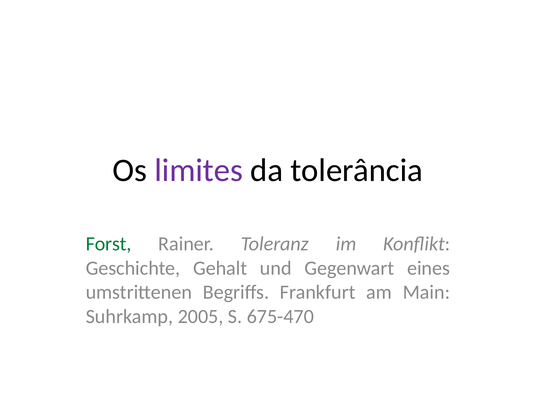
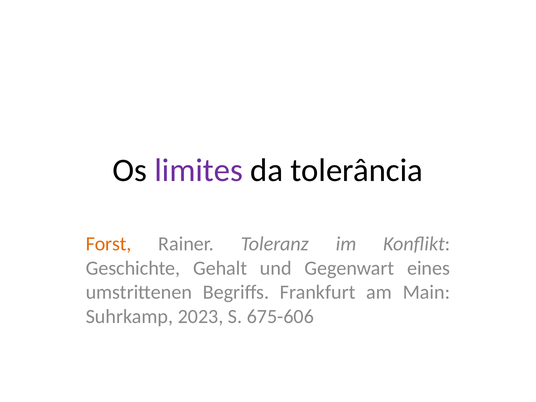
Forst colour: green -> orange (109, 244)
2005: 2005 -> 2023 (201, 316)
675-470: 675-470 -> 675-606 (280, 316)
